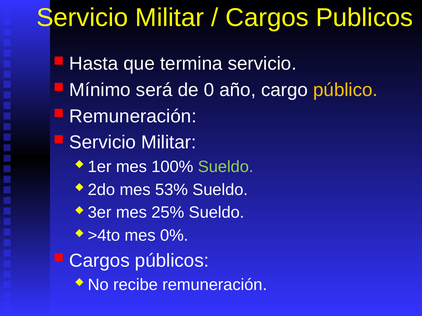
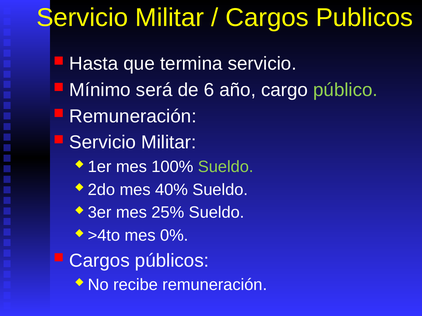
0: 0 -> 6 (209, 90)
público colour: yellow -> light green (346, 90)
53%: 53% -> 40% (171, 190)
